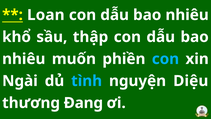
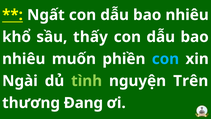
Loan: Loan -> Ngất (46, 15)
thập: thập -> thấy (90, 37)
tình colour: light blue -> light green (87, 81)
Diệu: Diệu -> Trên (191, 81)
